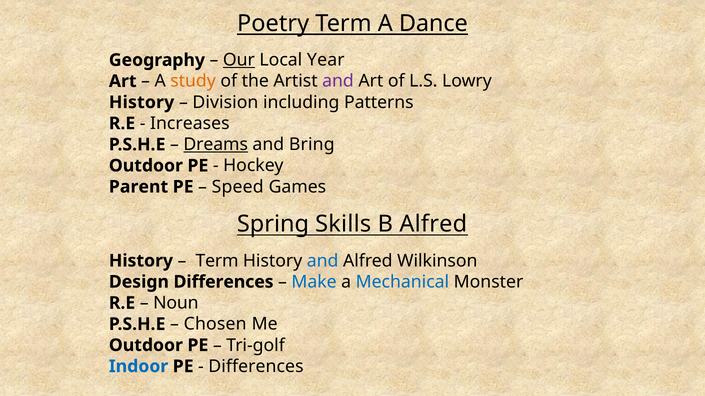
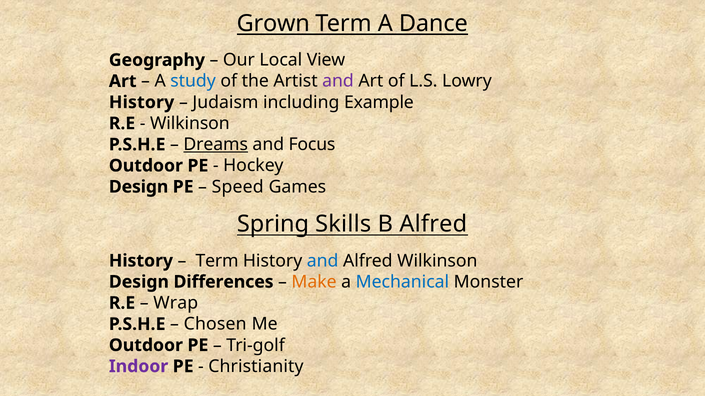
Poetry: Poetry -> Grown (273, 24)
Our underline: present -> none (239, 60)
Year: Year -> View (326, 60)
study colour: orange -> blue (193, 81)
Division: Division -> Judaism (225, 102)
Patterns: Patterns -> Example (379, 102)
Increases: Increases -> Wilkinson (190, 124)
Bring: Bring -> Focus (312, 145)
Parent: Parent -> Design (139, 187)
Make colour: blue -> orange (314, 282)
Noun: Noun -> Wrap (176, 303)
Indoor colour: blue -> purple (139, 367)
Differences: Differences -> Christianity (256, 367)
